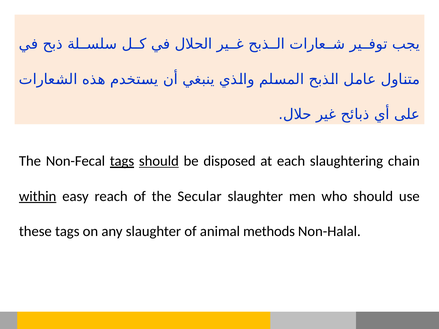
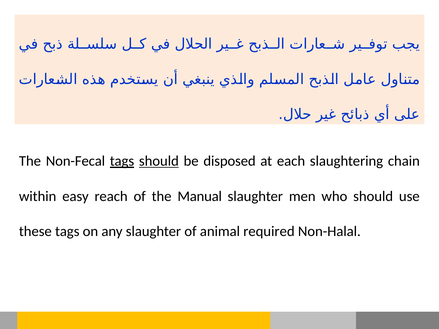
within underline: present -> none (38, 196)
Secular: Secular -> Manual (200, 196)
methods: methods -> required (269, 231)
